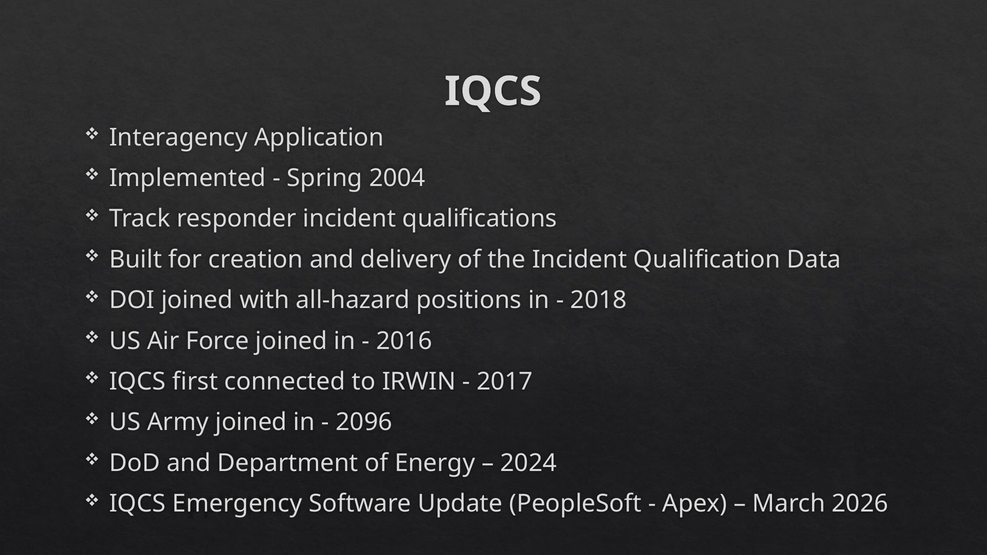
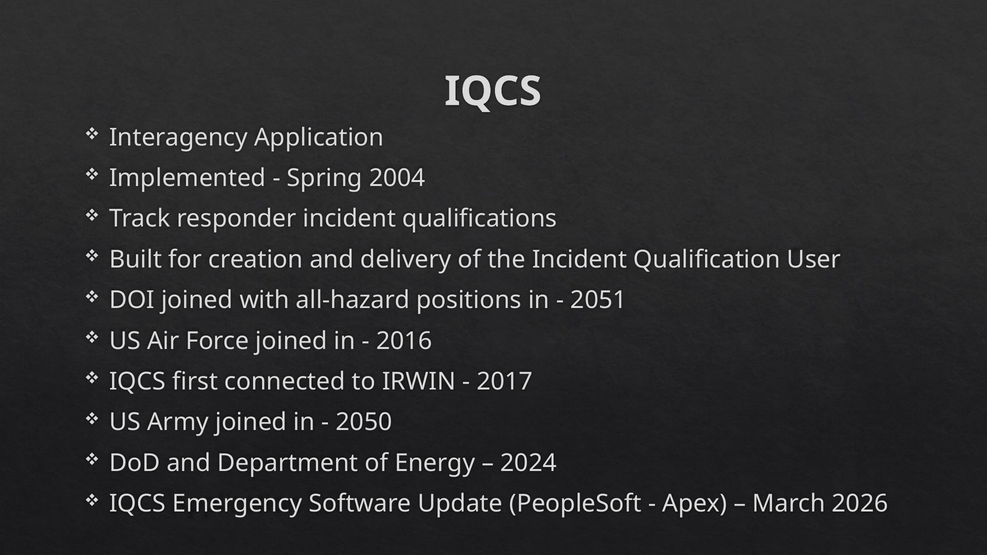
Data: Data -> User (814, 260)
2018: 2018 -> 2051 (599, 300)
2096: 2096 -> 2050 (364, 422)
